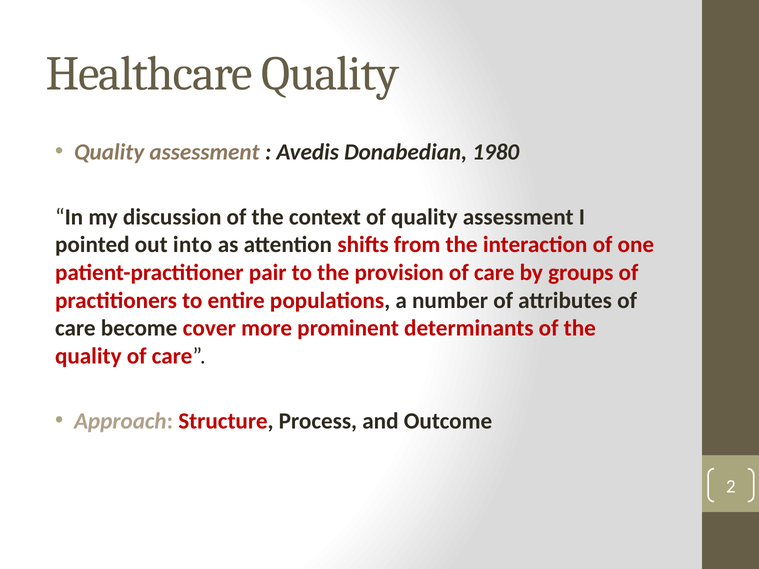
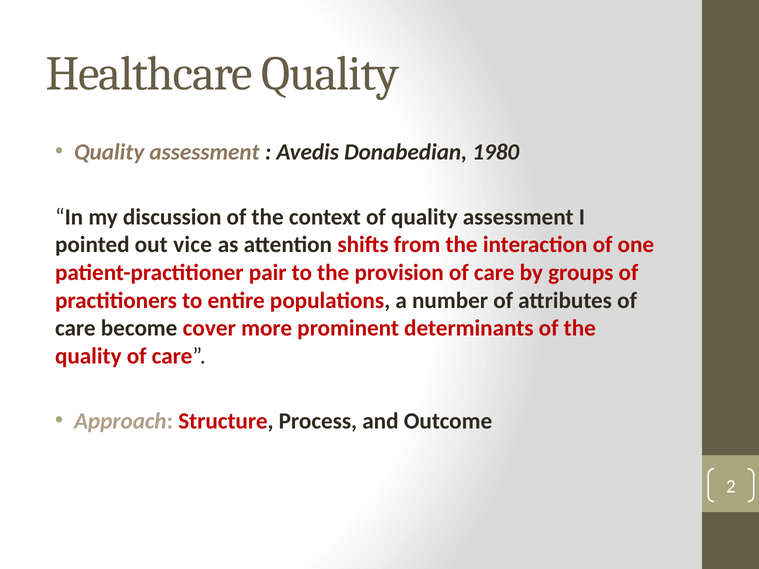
into: into -> vice (193, 245)
